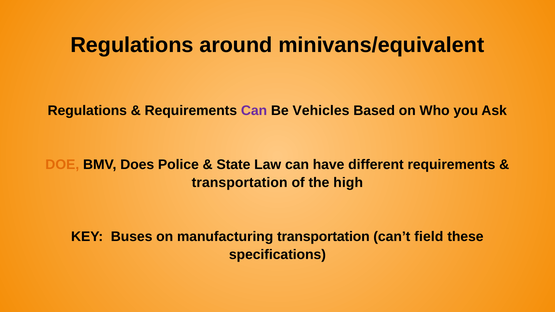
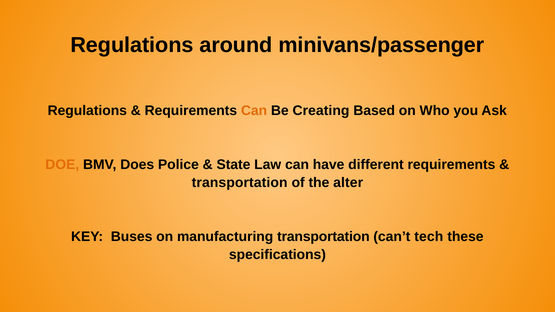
minivans/equivalent: minivans/equivalent -> minivans/passenger (381, 45)
Can colour: purple -> orange (254, 111)
Vehicles: Vehicles -> Creating (321, 111)
high: high -> alter (348, 183)
field: field -> tech (429, 237)
